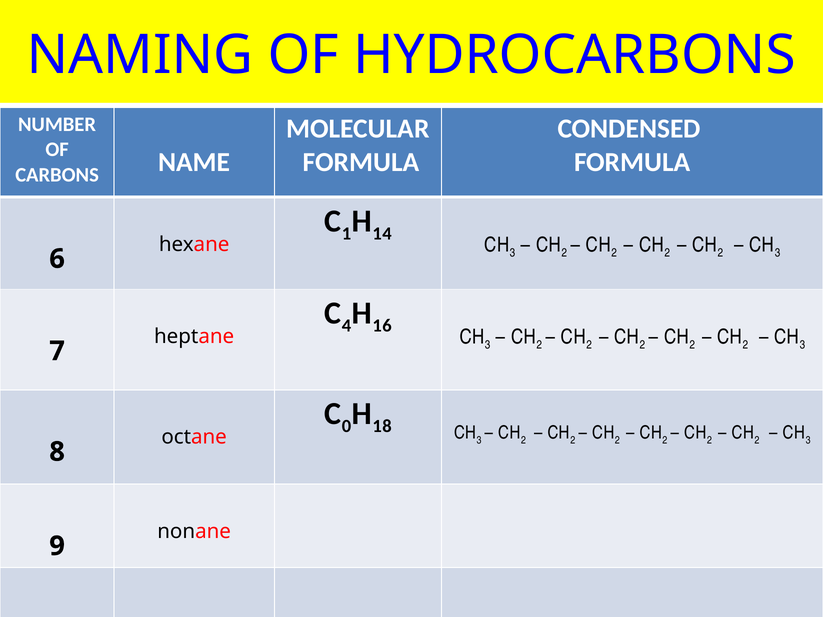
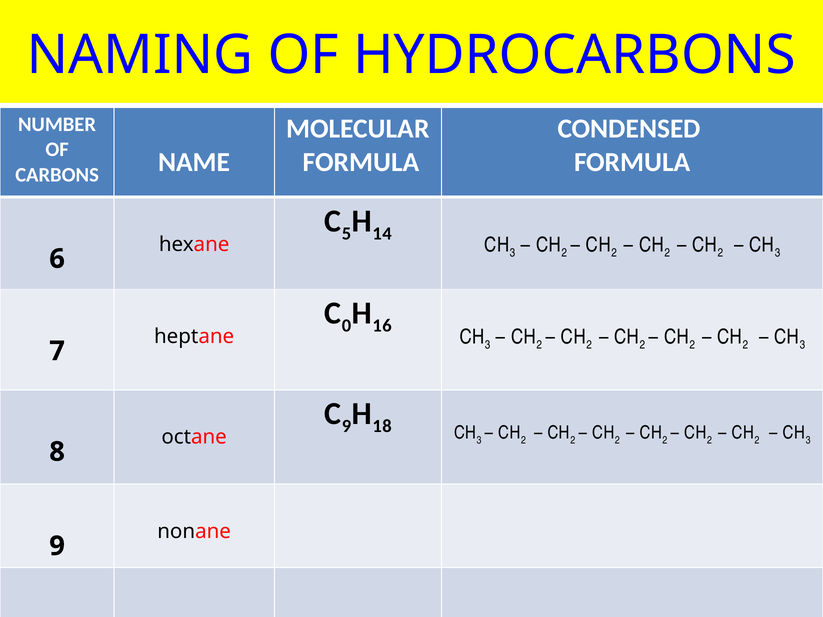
1: 1 -> 5 (347, 234)
4: 4 -> 0 (347, 326)
0: 0 -> 9 (347, 427)
